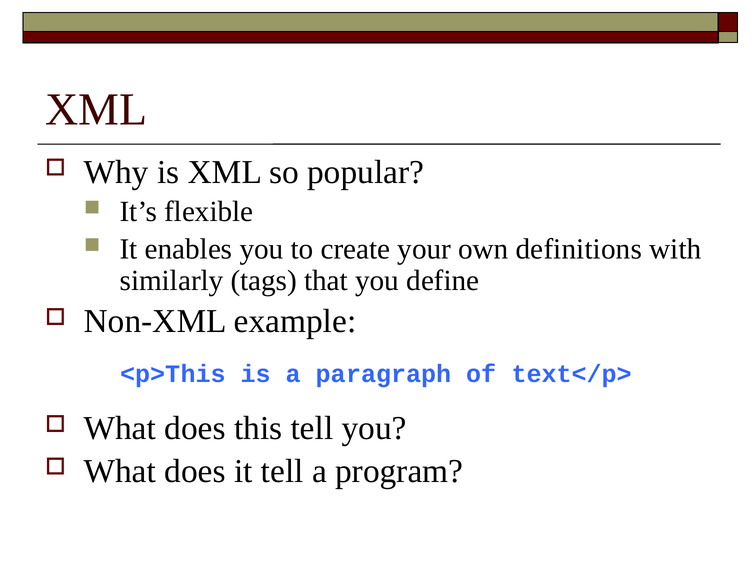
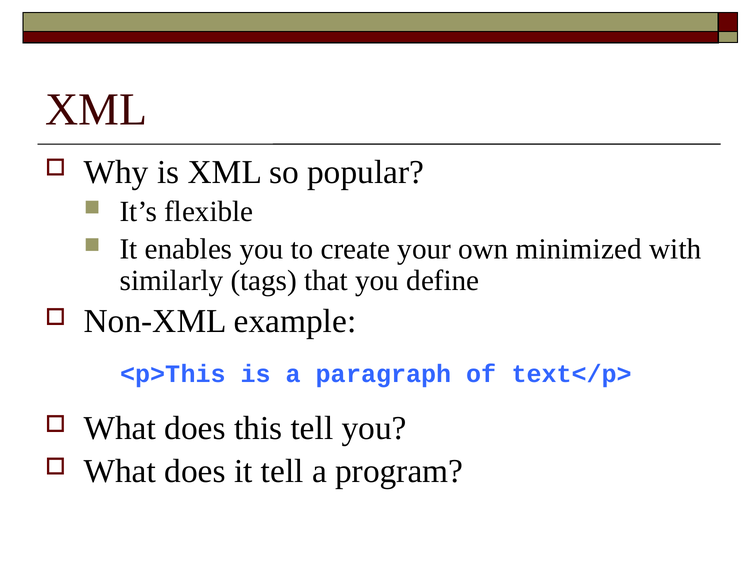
definitions: definitions -> minimized (579, 249)
